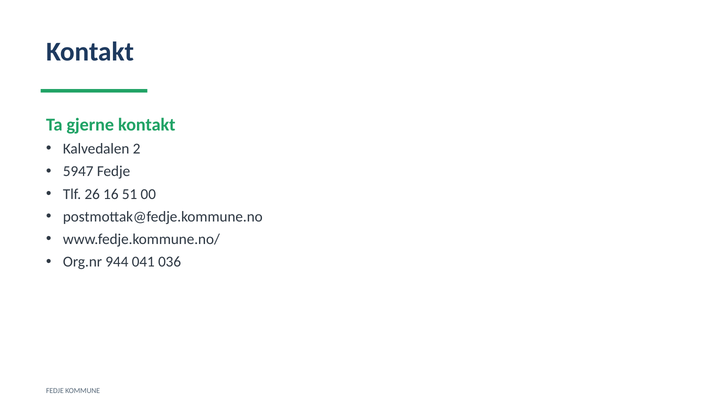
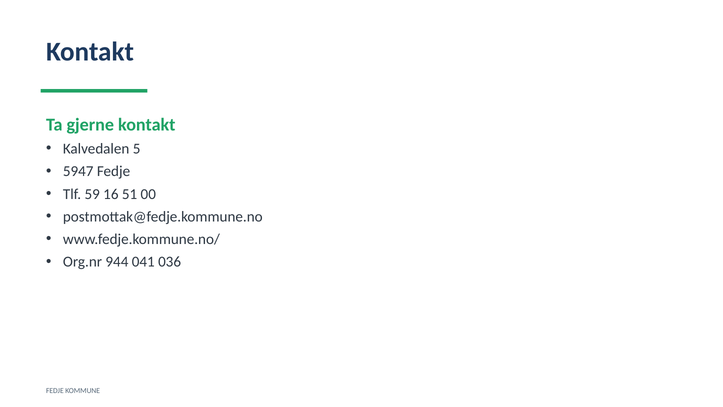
2: 2 -> 5 (137, 149)
26: 26 -> 59 (92, 194)
